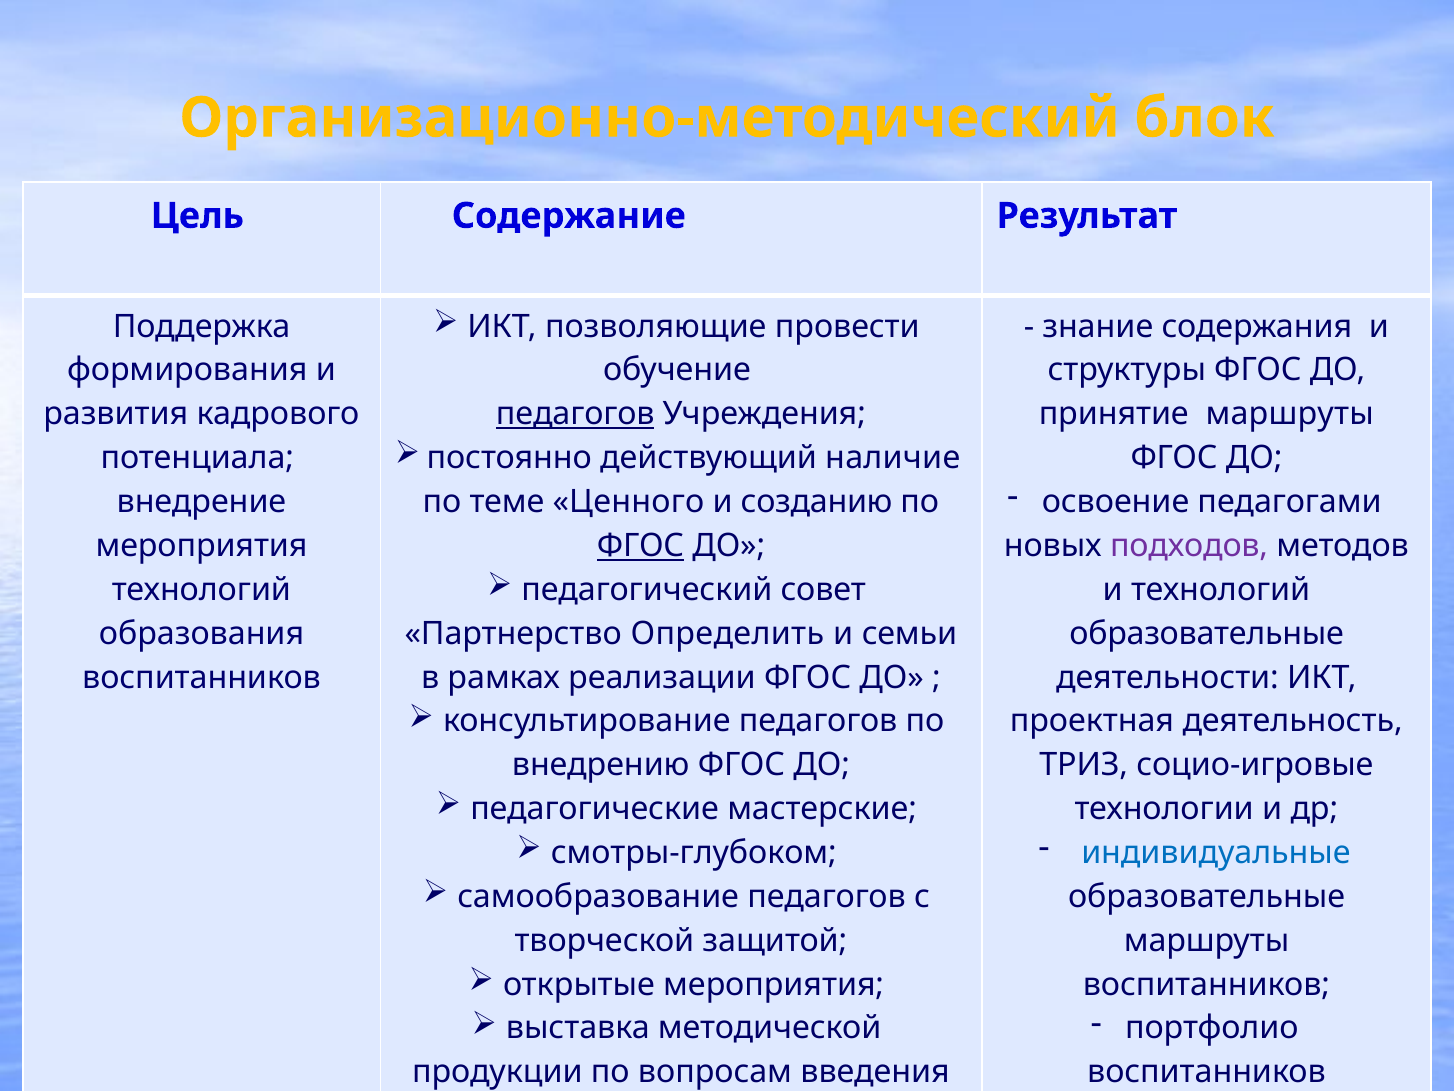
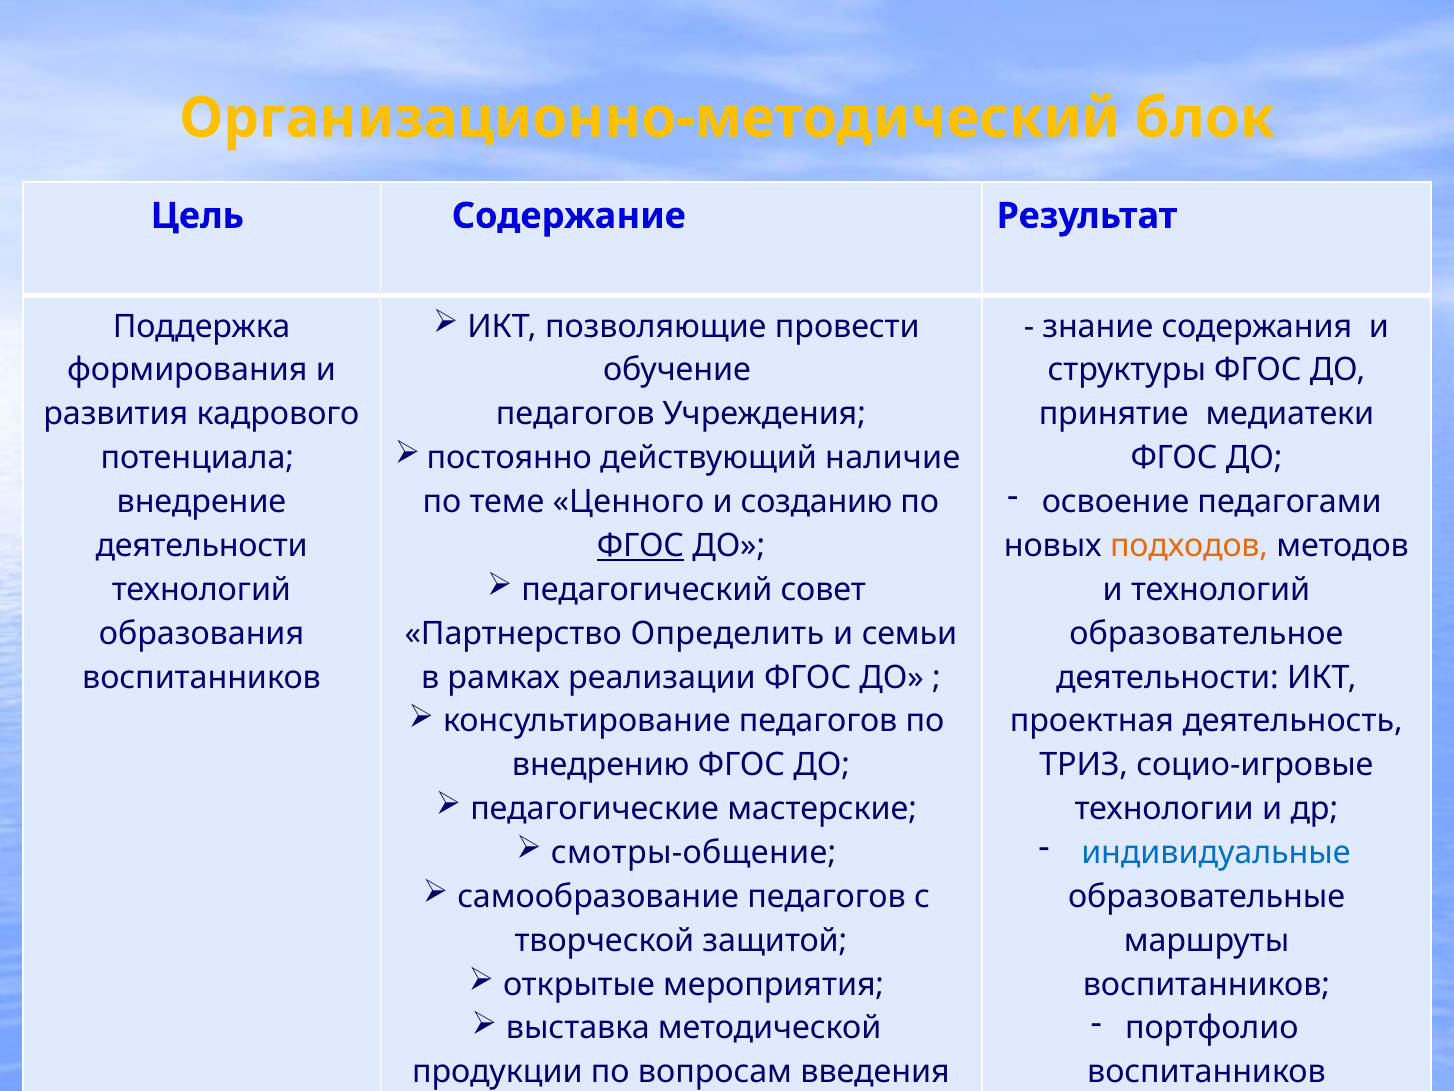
педагогов underline: present -> none (575, 414)
принятие маршруты: маршруты -> медиатеки (1290, 414)
мероприятия: мероприятия -> деятельности (202, 546)
подходов colour: purple -> orange (1189, 546)
образовательные: образовательные -> образовательное (1206, 633)
смотры-глубоком: смотры-глубоком -> смотры-общение (694, 852)
